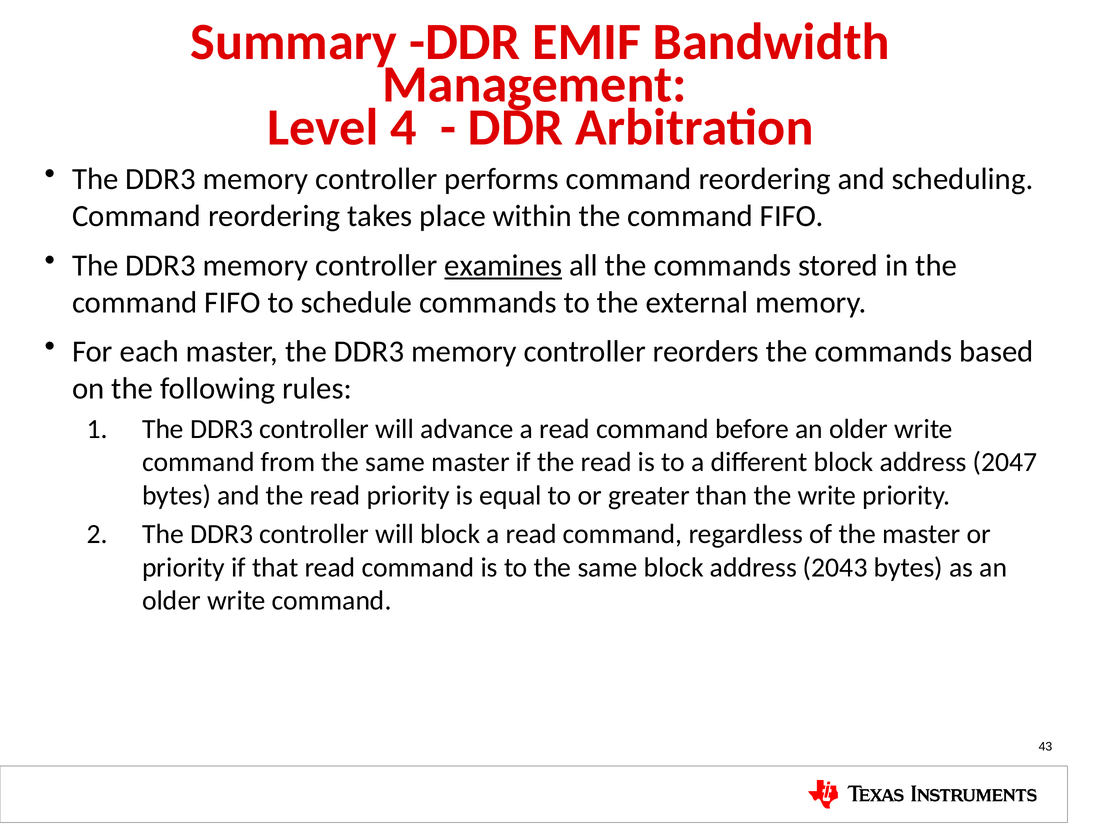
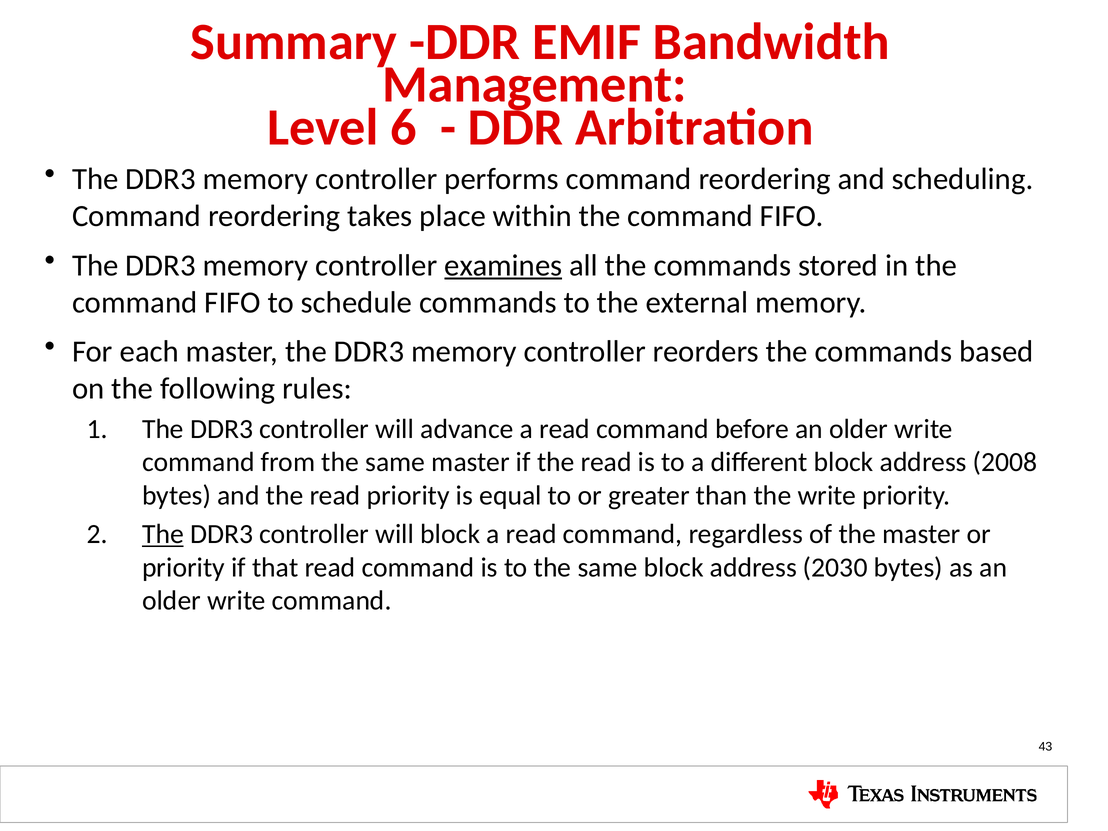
4: 4 -> 6 (403, 127)
2047: 2047 -> 2008 (1005, 462)
The underline: none -> present (163, 534)
2043: 2043 -> 2030 (835, 567)
